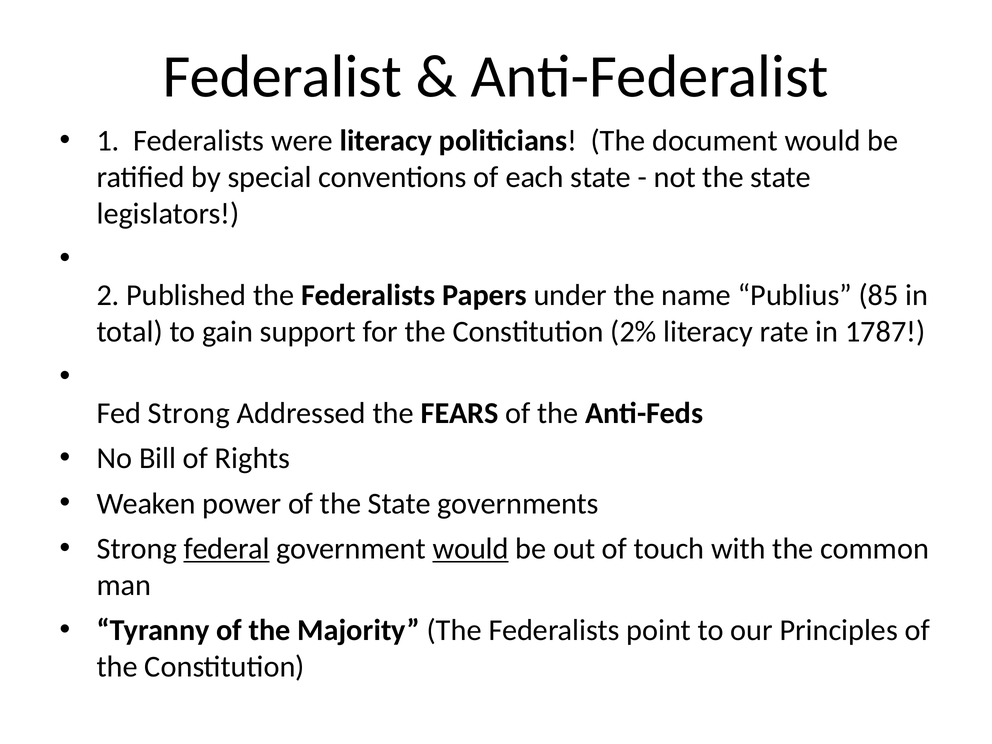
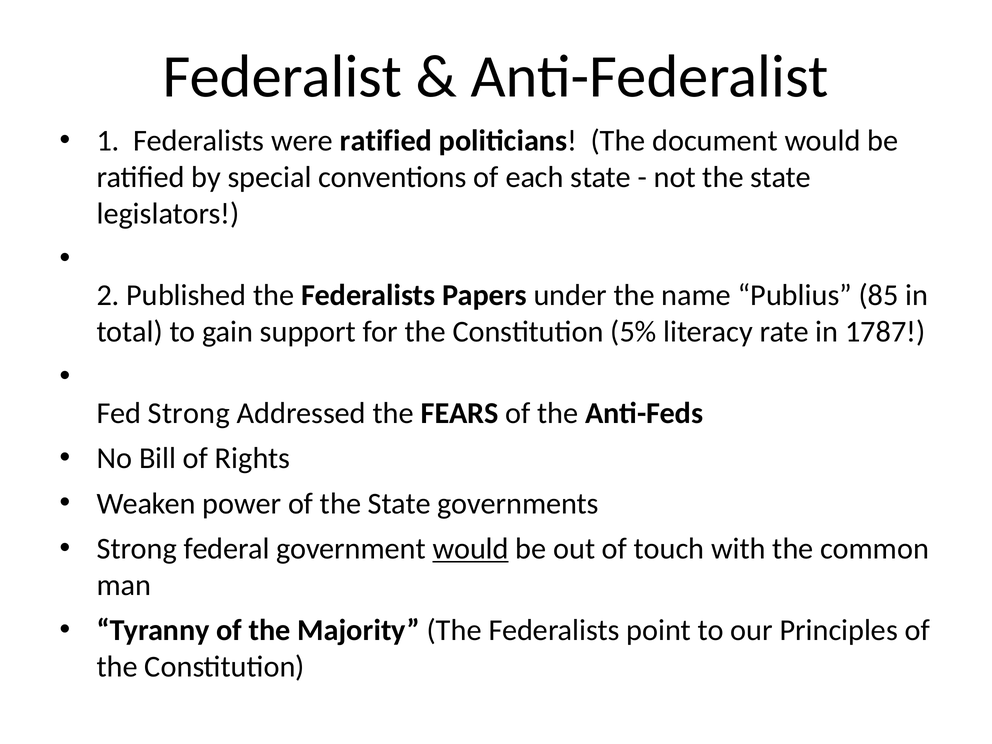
were literacy: literacy -> ratified (386, 141)
2%: 2% -> 5% (633, 332)
federal underline: present -> none (227, 549)
